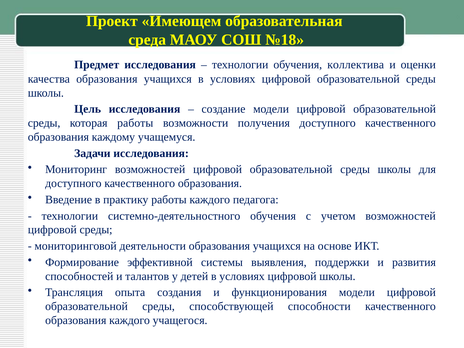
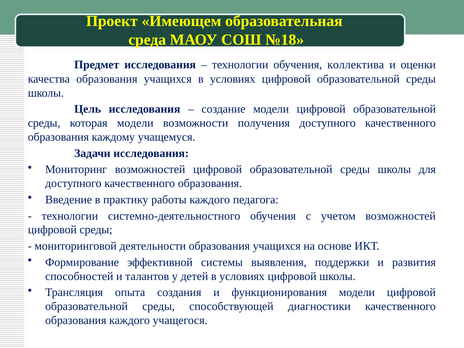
которая работы: работы -> модели (135, 123)
способности: способности -> диагностики (319, 306)
